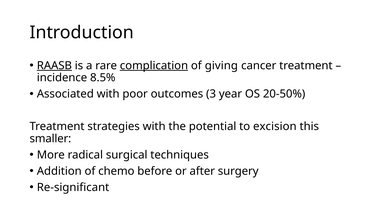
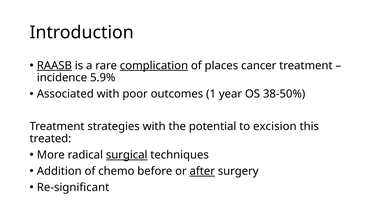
giving: giving -> places (221, 66)
8.5%: 8.5% -> 5.9% (103, 78)
3: 3 -> 1 (211, 94)
20-50%: 20-50% -> 38-50% (284, 94)
smaller: smaller -> treated (50, 139)
surgical underline: none -> present (127, 155)
after underline: none -> present (202, 171)
